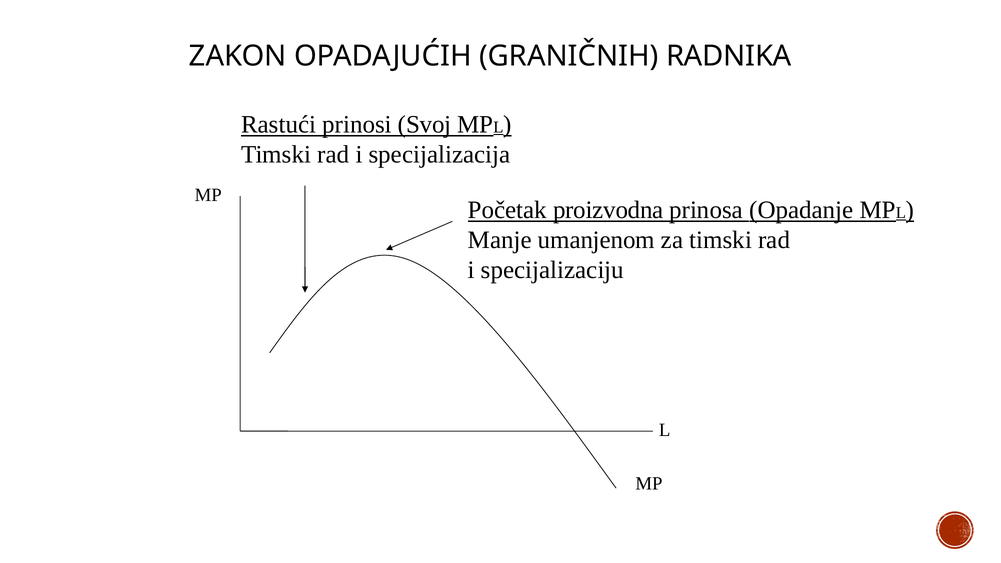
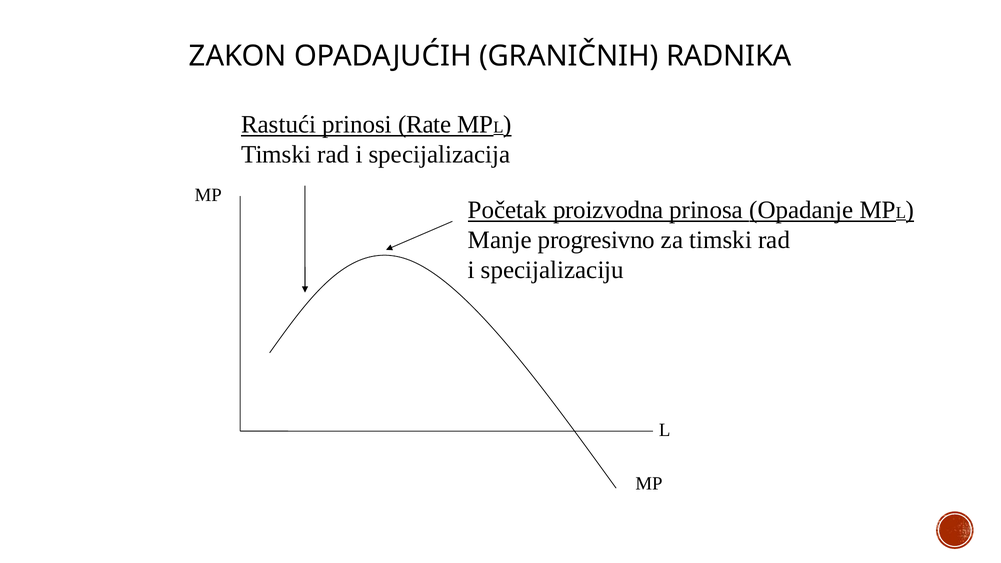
Svoj: Svoj -> Rate (425, 125)
umanjenom: umanjenom -> progresivno (596, 240)
